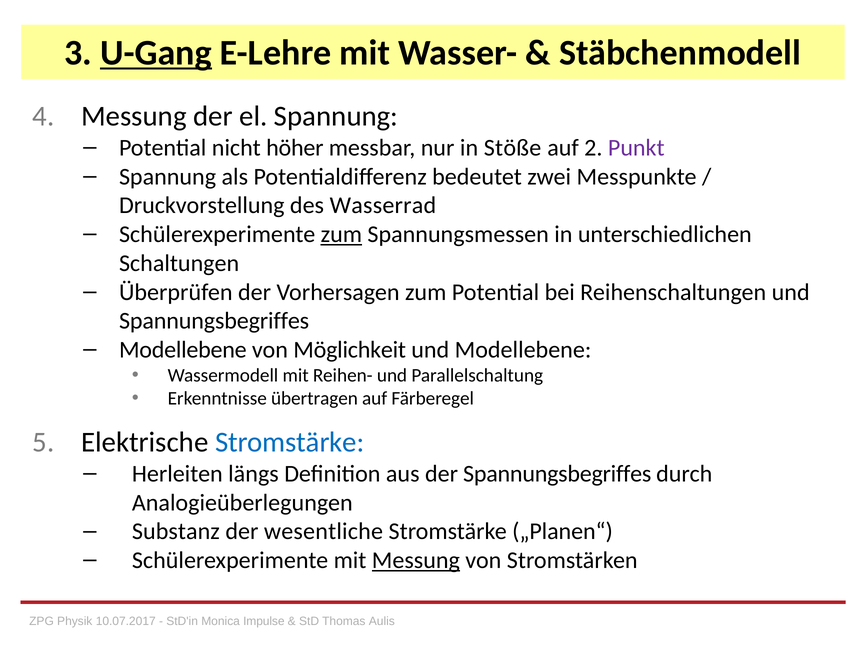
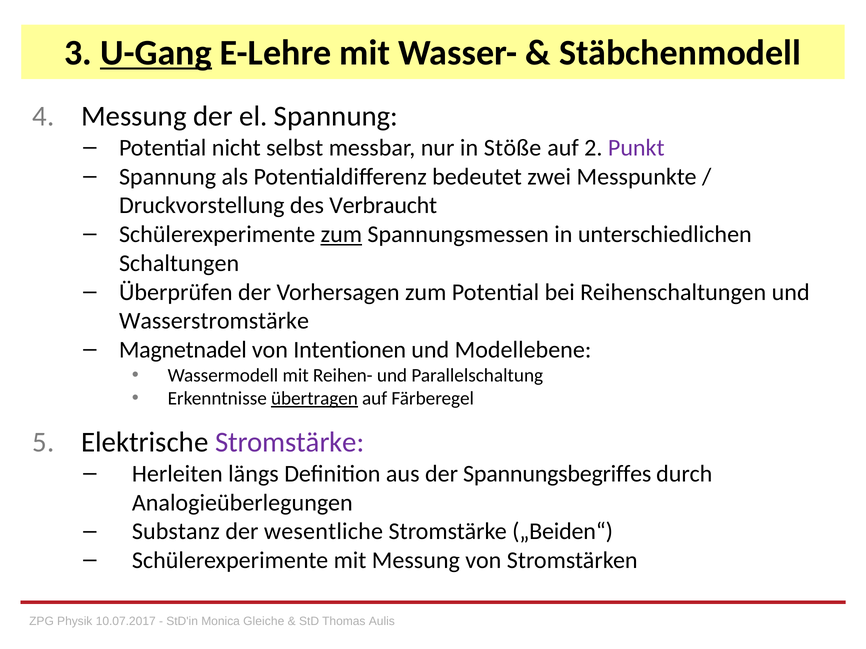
höher: höher -> selbst (295, 148)
Wasserrad: Wasserrad -> Verbraucht (383, 206)
Spannungsbegriffes: Spannungsbegriffes -> Wasserstromstärke (214, 321)
Modellebene: Modellebene -> Magnetnadel (183, 350)
Möglichkeit: Möglichkeit -> Intentionen (350, 350)
übertragen underline: none -> present (314, 399)
Stromstärke colour: blue -> purple (290, 443)
„Planen“: „Planen“ -> „Beiden“ (563, 532)
Messung underline: present -> none (416, 561)
Impulse: Impulse -> Gleiche (264, 622)
